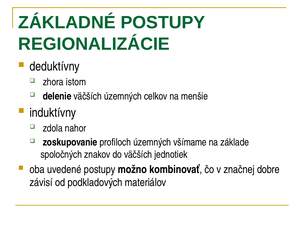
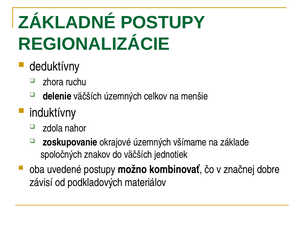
istom: istom -> ruchu (76, 82)
profiloch: profiloch -> okrajové (115, 142)
